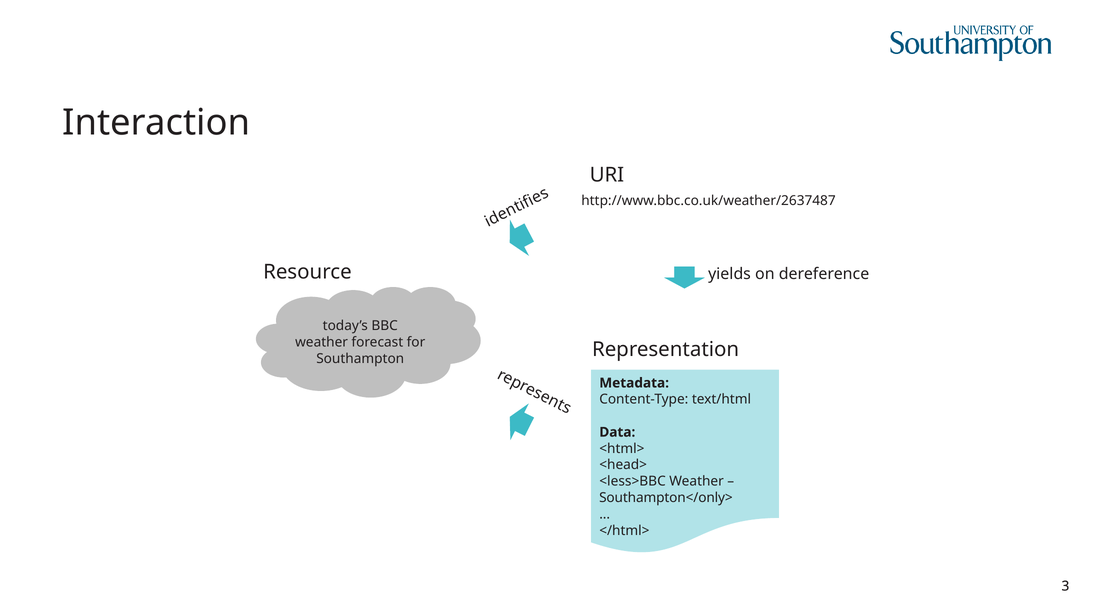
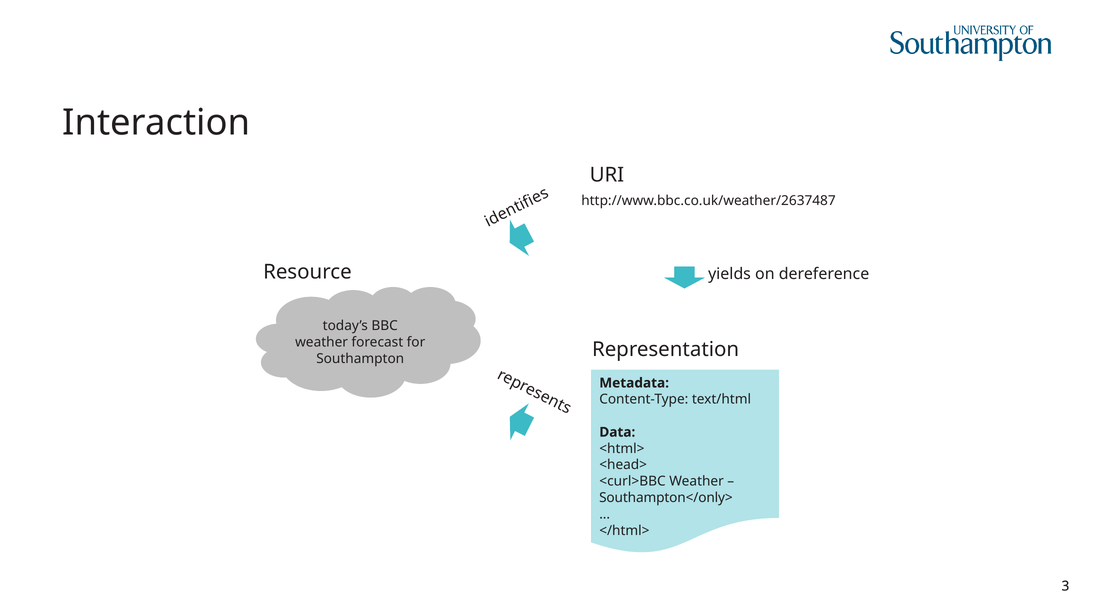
<less>BBC: <less>BBC -> <curl>BBC (633, 481)
